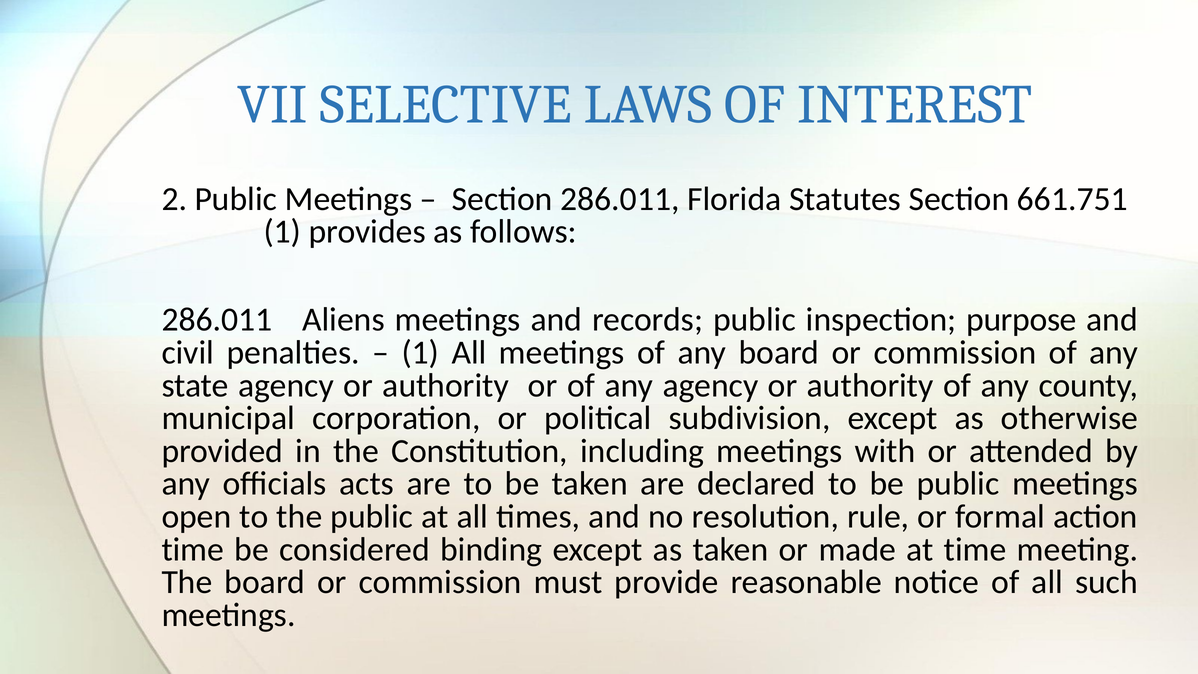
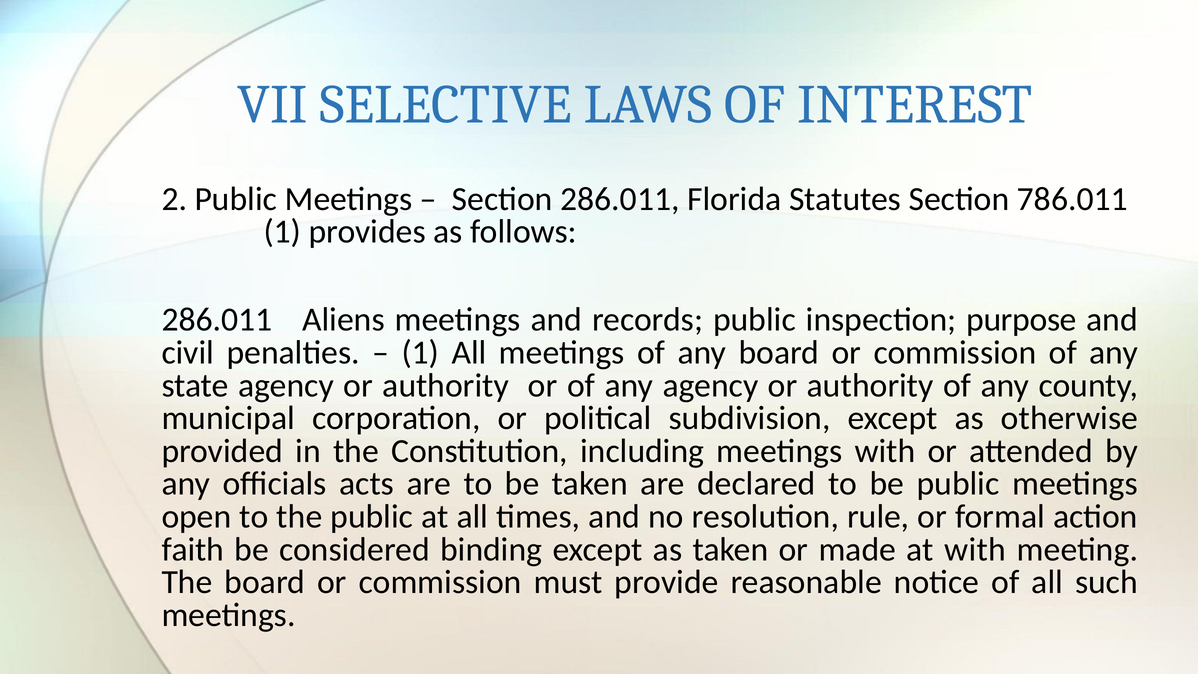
661.751: 661.751 -> 786.011 (1072, 199)
time: time -> faith (193, 549)
at time: time -> with (975, 549)
